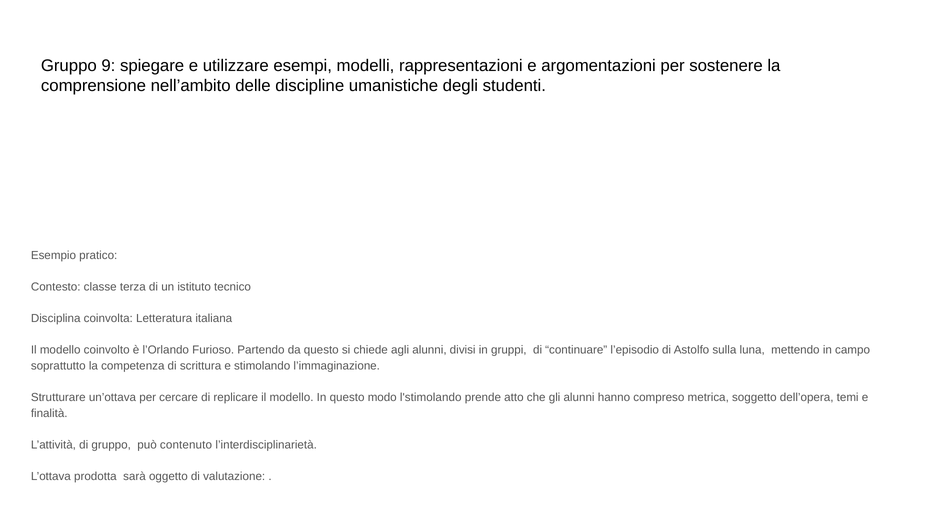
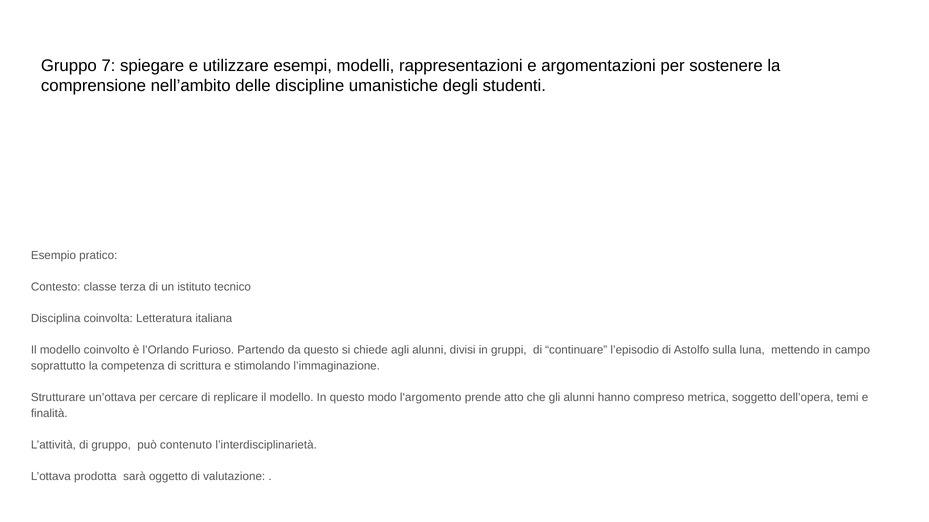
9: 9 -> 7 (108, 66)
l'stimolando: l'stimolando -> l'argomento (431, 398)
